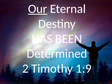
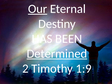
Determined underline: none -> present (57, 54)
